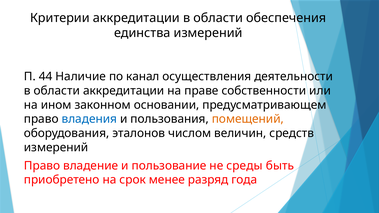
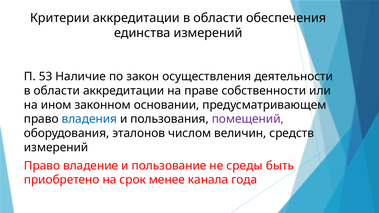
44: 44 -> 53 (46, 77)
канал: канал -> закон (143, 77)
помещений colour: orange -> purple (248, 119)
разряд: разряд -> канала (208, 180)
